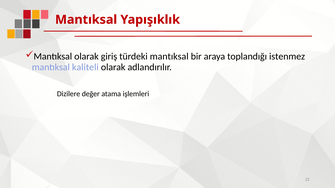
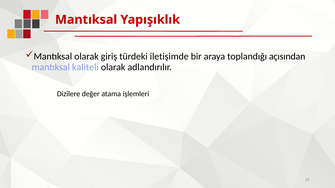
türdeki mantıksal: mantıksal -> iletişimde (169, 57)
istenmez: istenmez -> açısından (287, 57)
